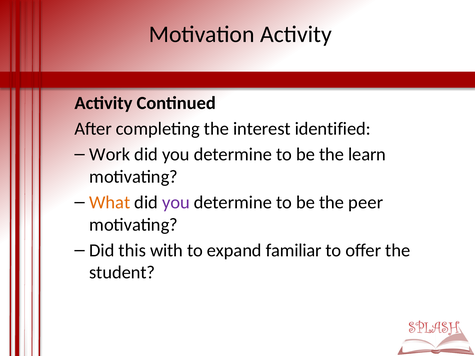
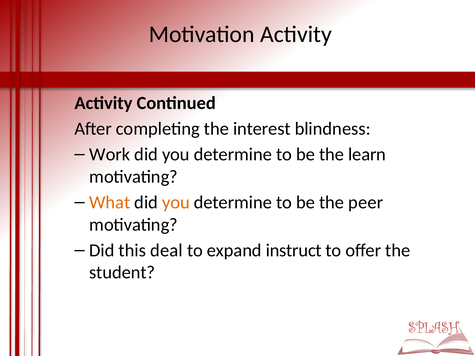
identified: identified -> blindness (333, 129)
you colour: purple -> orange (176, 203)
with: with -> deal (166, 251)
familiar: familiar -> instruct (294, 251)
